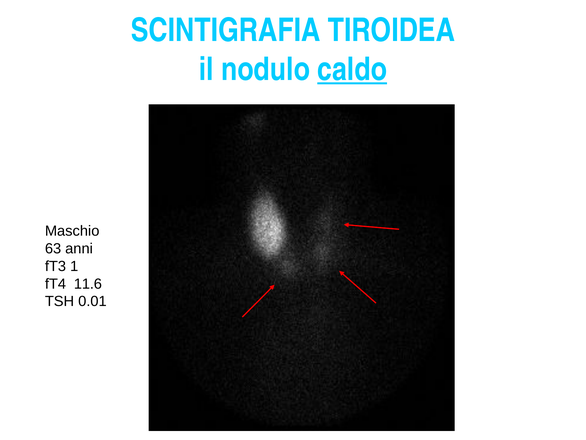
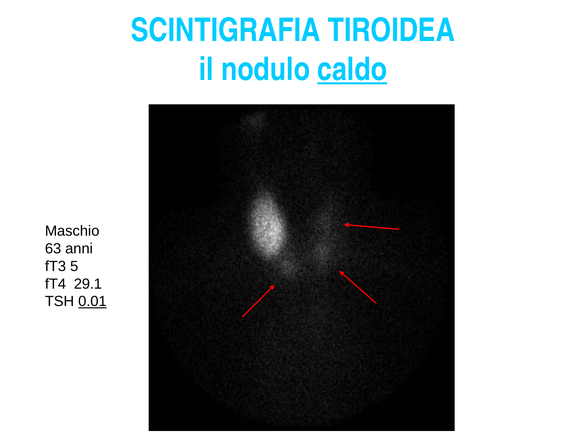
1: 1 -> 5 (74, 266)
11.6: 11.6 -> 29.1 (88, 284)
0.01 underline: none -> present (92, 301)
